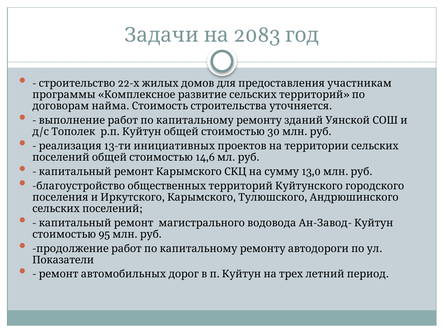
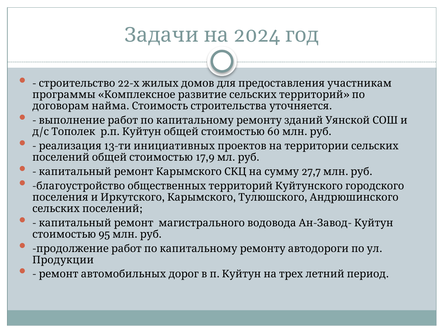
2083: 2083 -> 2024 (257, 35)
30: 30 -> 60 (274, 132)
14,6: 14,6 -> 17,9 (205, 157)
13,0: 13,0 -> 27,7 (311, 172)
Показатели: Показатели -> Продукции (63, 260)
